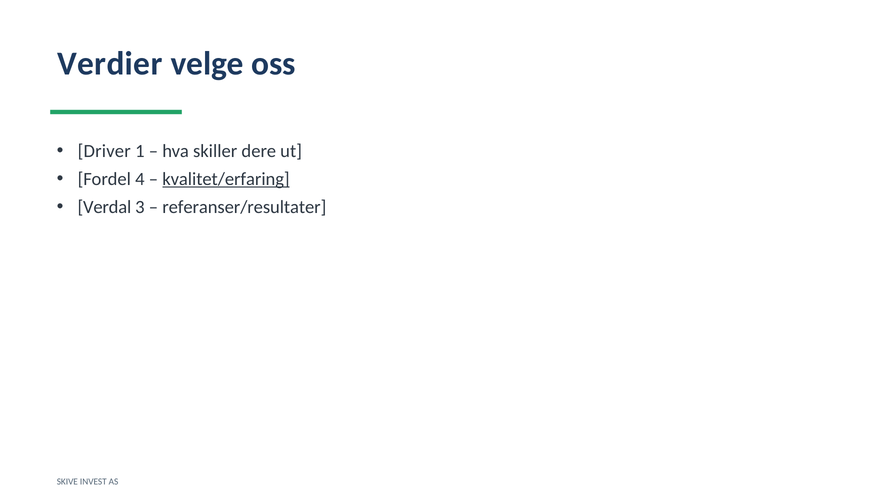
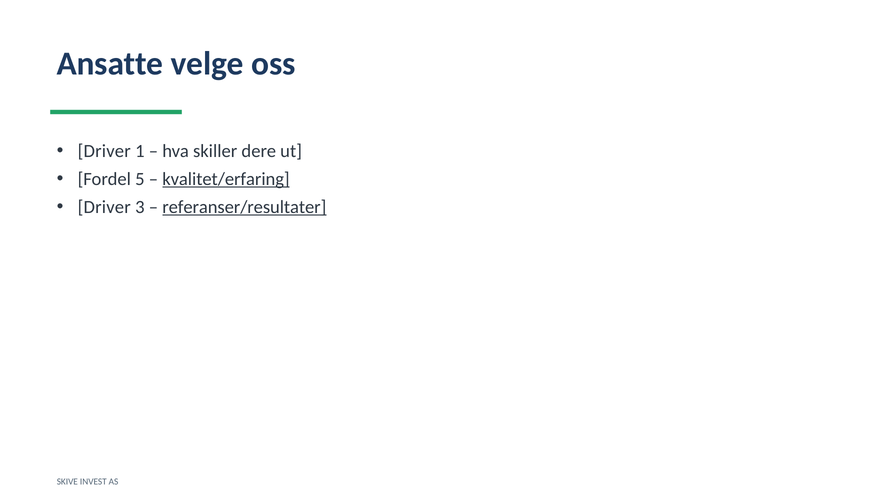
Verdier: Verdier -> Ansatte (110, 64)
4: 4 -> 5 (140, 179)
Verdal: Verdal -> Driver (104, 207)
referanser/resultater underline: none -> present (244, 207)
